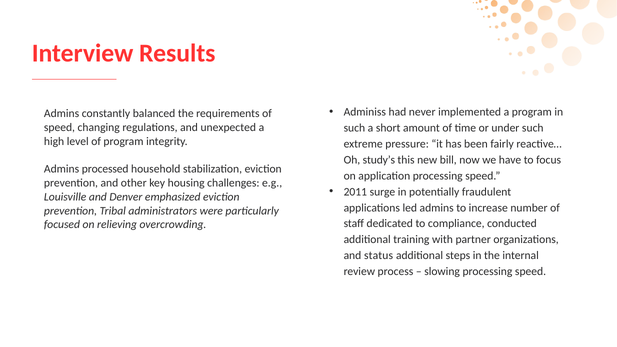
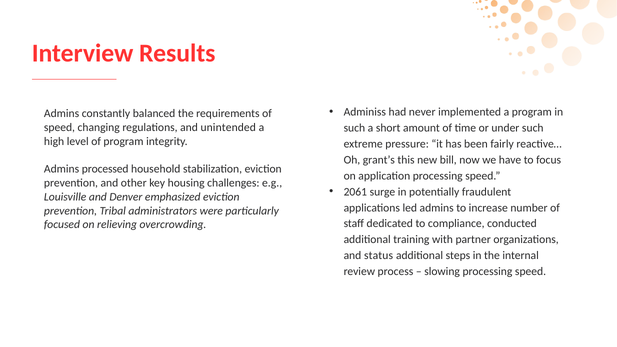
unexpected: unexpected -> unintended (228, 127)
study’s: study’s -> grant’s (379, 160)
2011: 2011 -> 2061 (355, 192)
